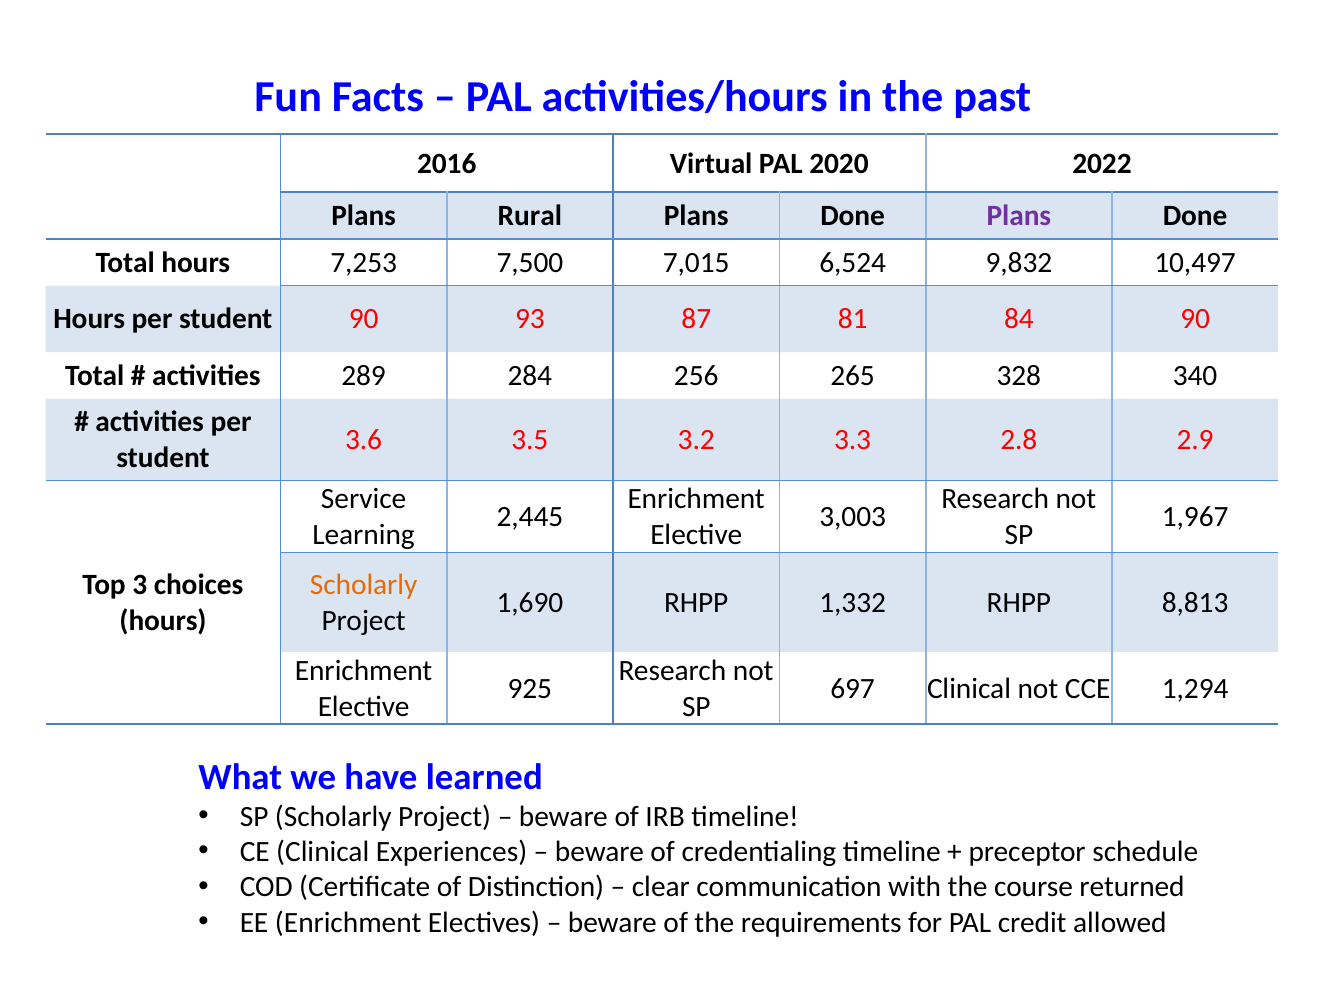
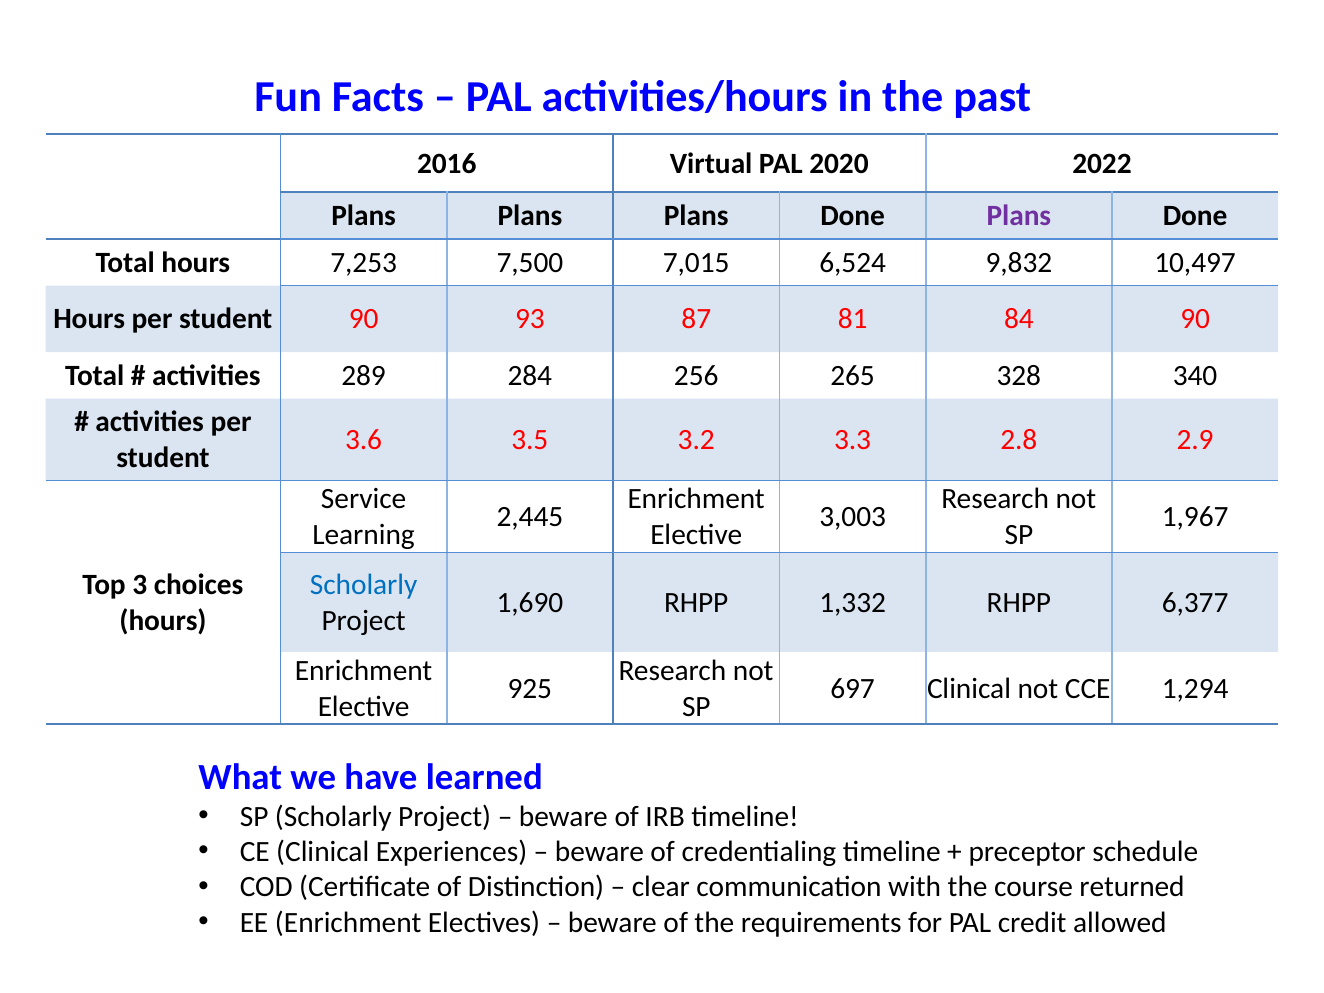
Rural: Rural -> Plans (530, 216)
Scholarly colour: orange -> blue (364, 585)
8,813: 8,813 -> 6,377 (1195, 603)
